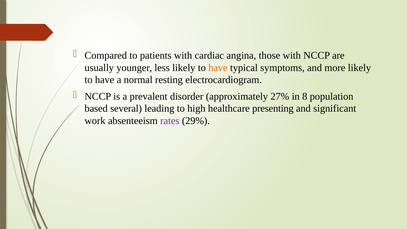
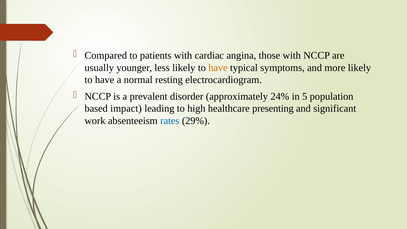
27%: 27% -> 24% (280, 96)
8: 8 -> 5 (305, 96)
several: several -> impact (126, 109)
rates colour: purple -> blue (170, 121)
